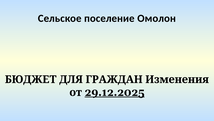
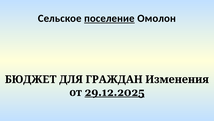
поселение underline: none -> present (109, 18)
